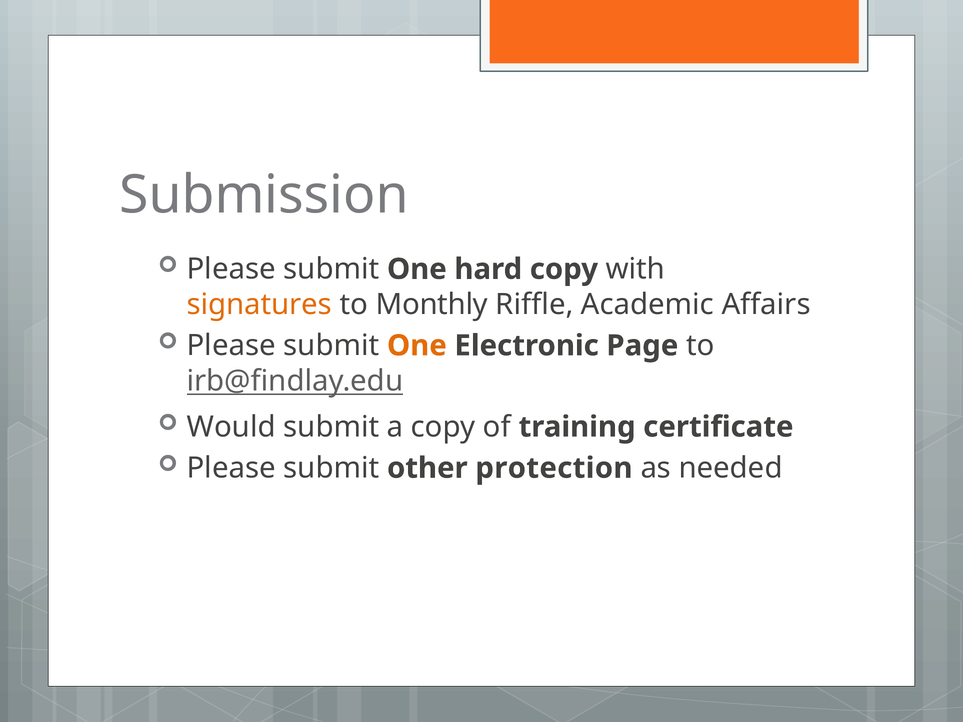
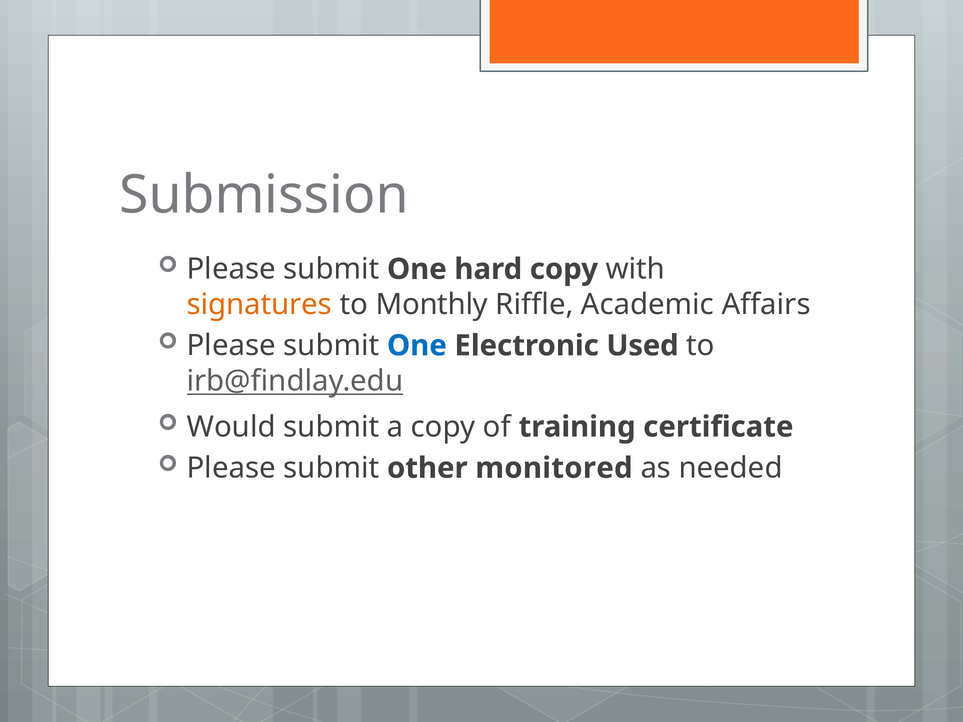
One colour: orange -> blue (417, 346)
Page: Page -> Used (642, 346)
protection: protection -> monitored (554, 468)
